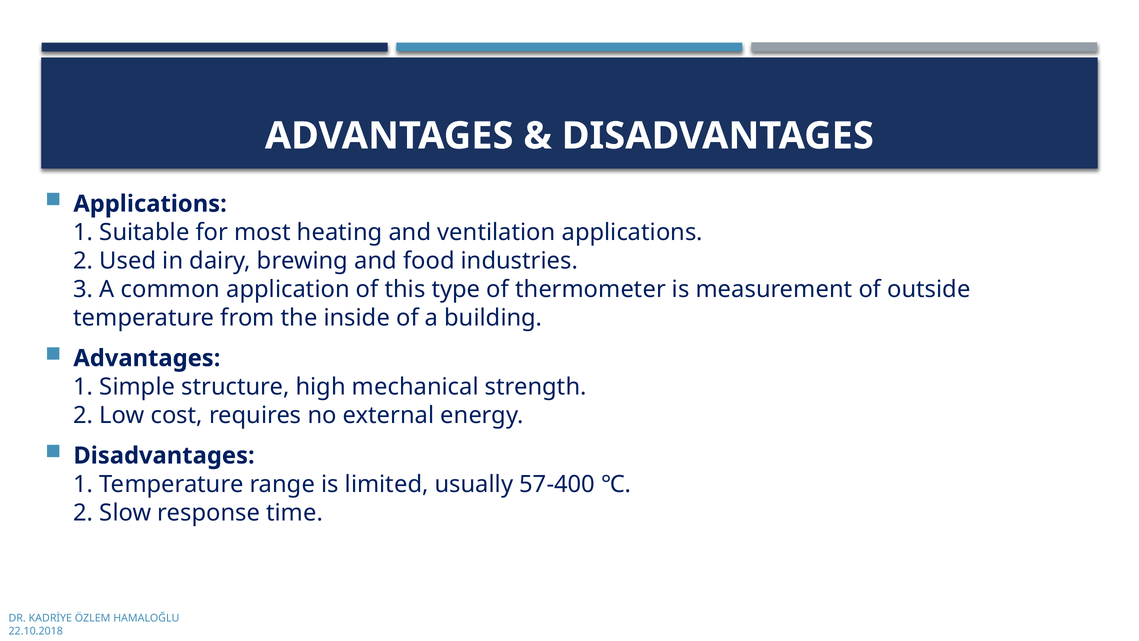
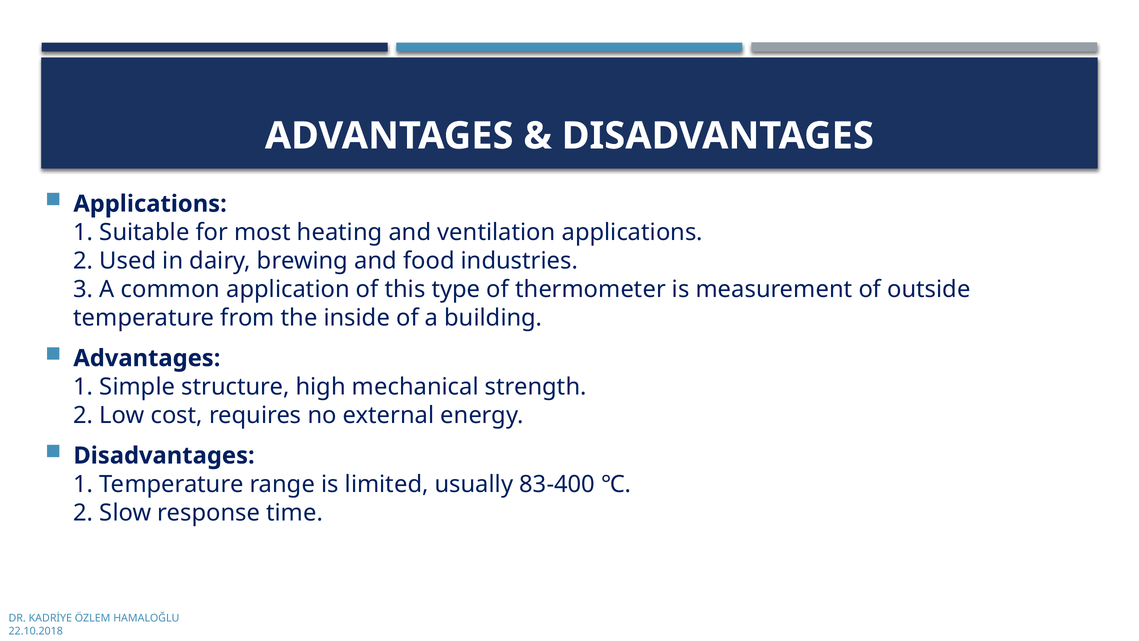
57-400: 57-400 -> 83-400 (557, 484)
